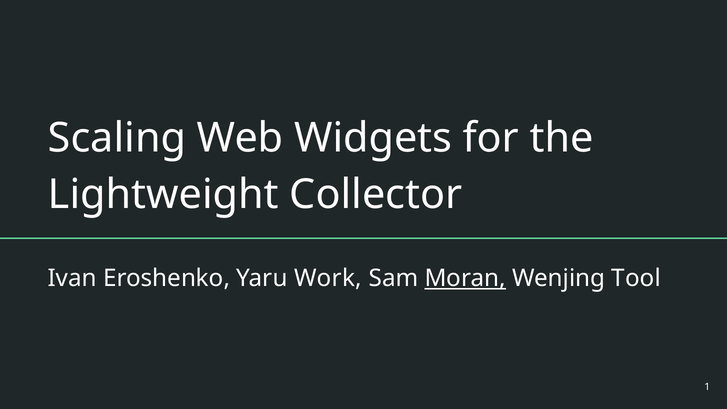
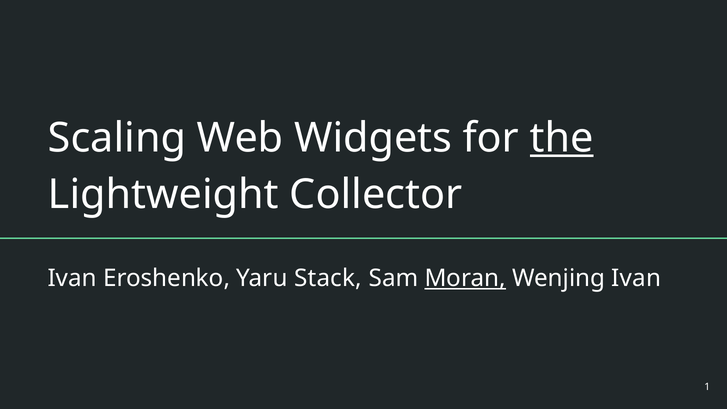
the underline: none -> present (562, 138)
Work: Work -> Stack (328, 278)
Wenjing Tool: Tool -> Ivan (636, 278)
